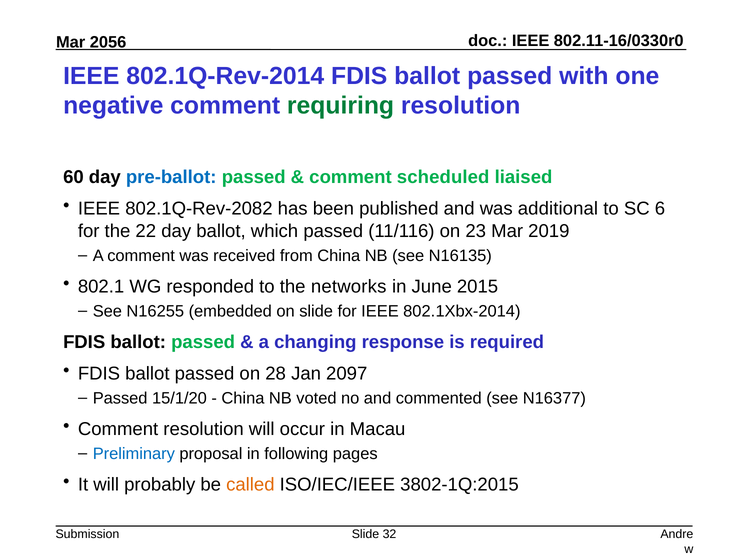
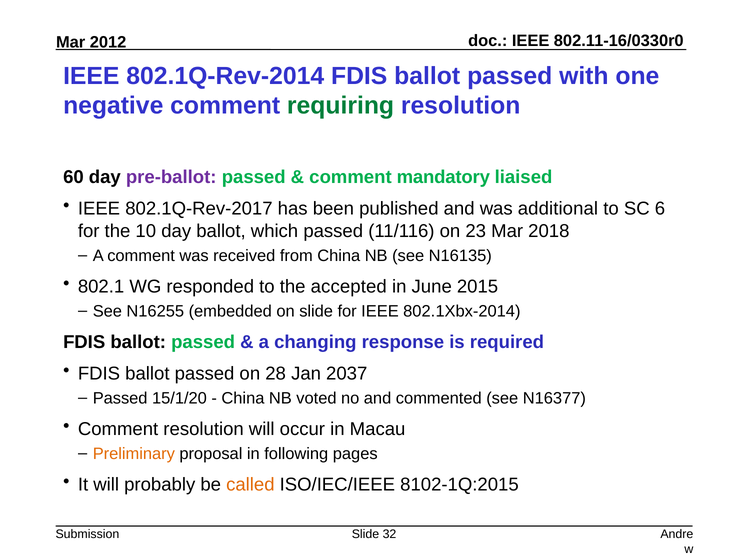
2056: 2056 -> 2012 (108, 42)
pre-ballot colour: blue -> purple (171, 177)
scheduled: scheduled -> mandatory (443, 177)
802.1Q-Rev-2082: 802.1Q-Rev-2082 -> 802.1Q-Rev-2017 (199, 208)
22: 22 -> 10 (146, 231)
2019: 2019 -> 2018 (549, 231)
networks: networks -> accepted (349, 286)
2097: 2097 -> 2037 (347, 373)
Preliminary colour: blue -> orange (134, 454)
3802-1Q:2015: 3802-1Q:2015 -> 8102-1Q:2015 (459, 484)
